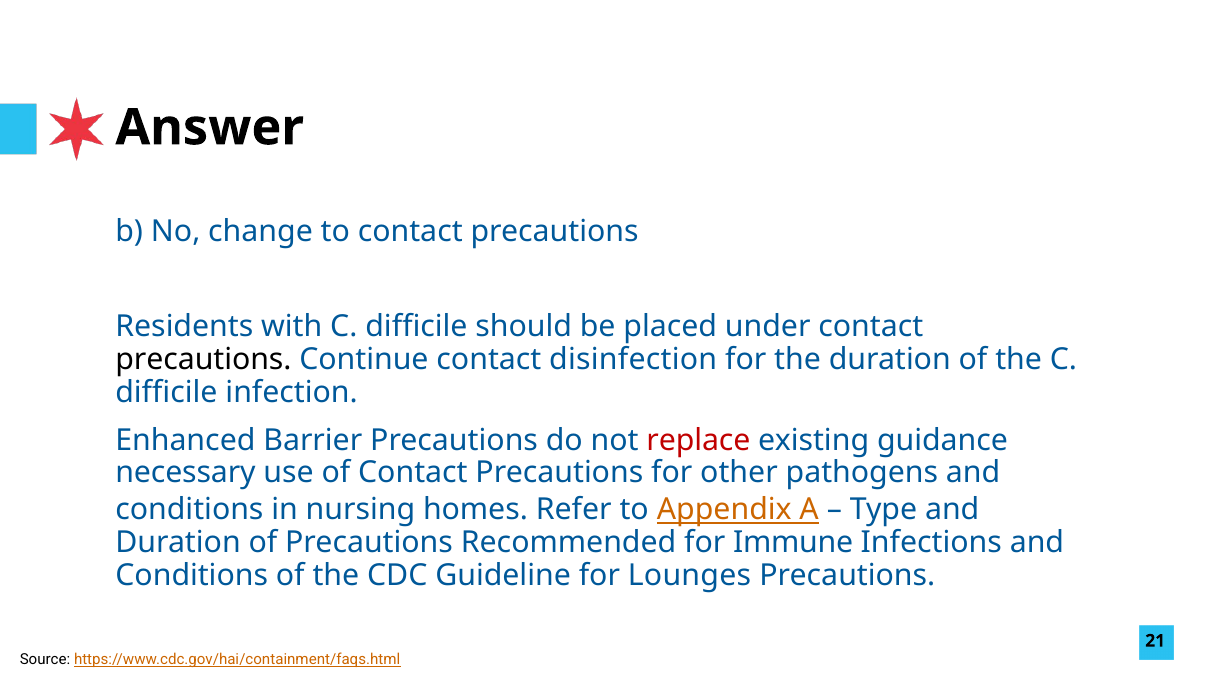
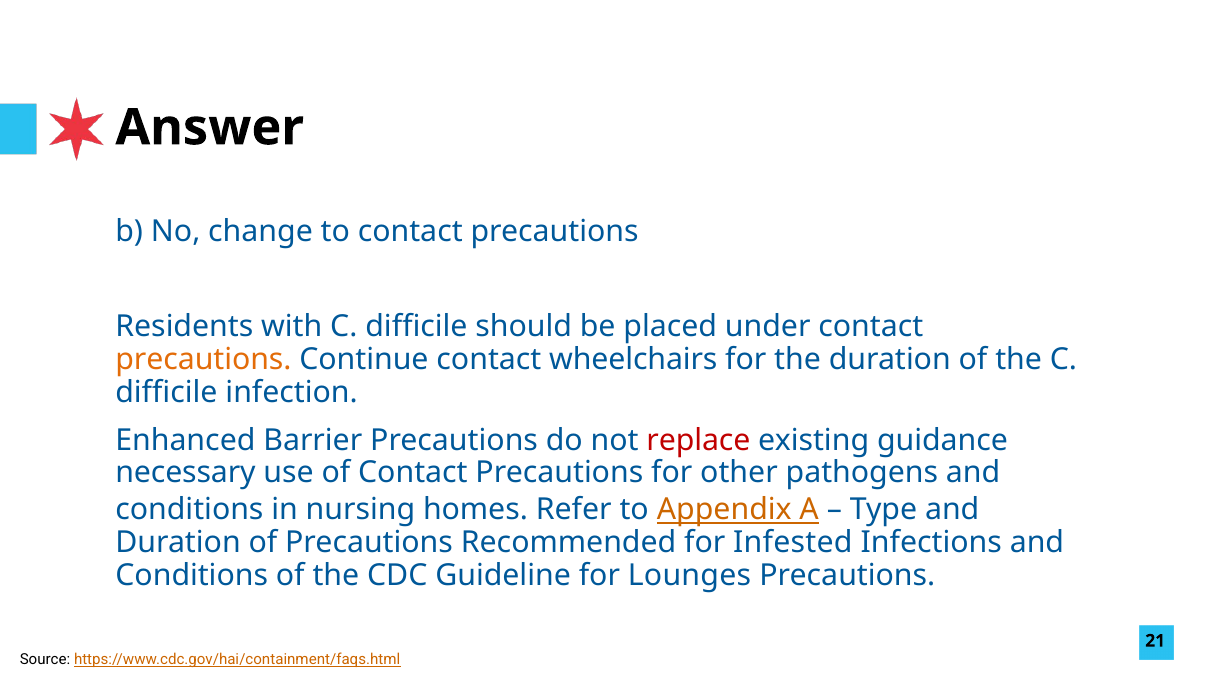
precautions colour: black -> orange (203, 360)
disinfection: disinfection -> wheelchairs (633, 360)
Immune: Immune -> Infested (793, 543)
